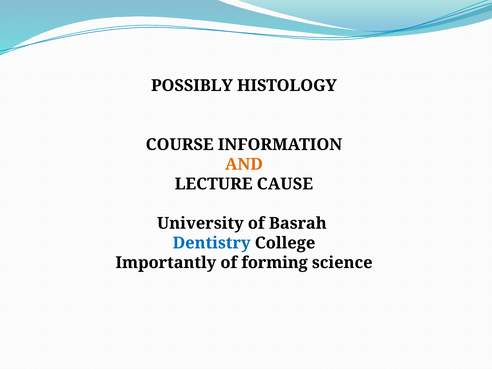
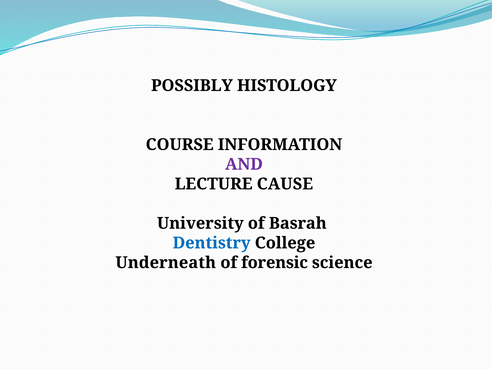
AND colour: orange -> purple (244, 164)
Importantly: Importantly -> Underneath (166, 263)
forming: forming -> forensic (275, 263)
